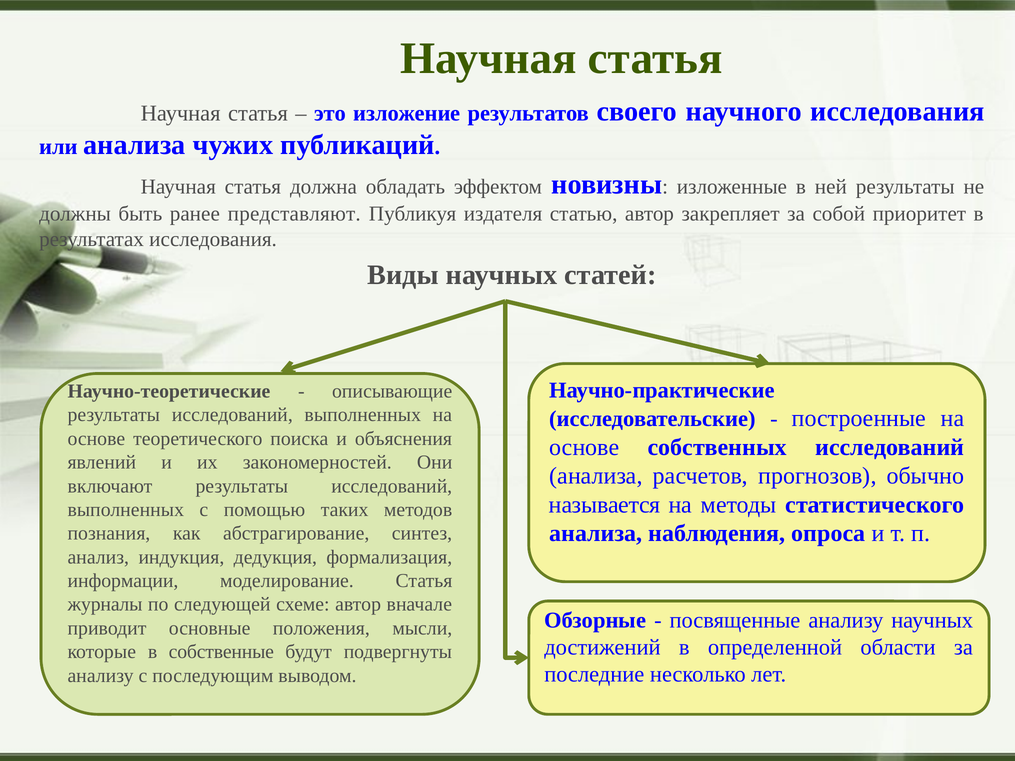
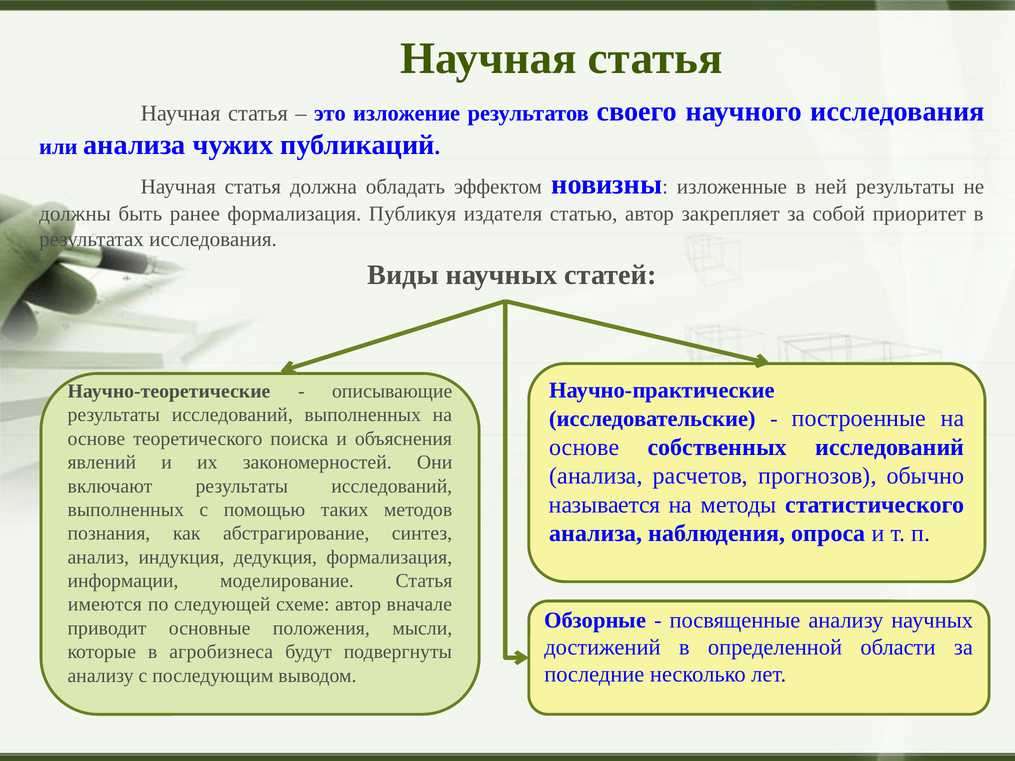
ранее представляют: представляют -> формализация (294, 214)
журналы: журналы -> имеются (105, 605)
собственные: собственные -> агробизнеса (221, 652)
